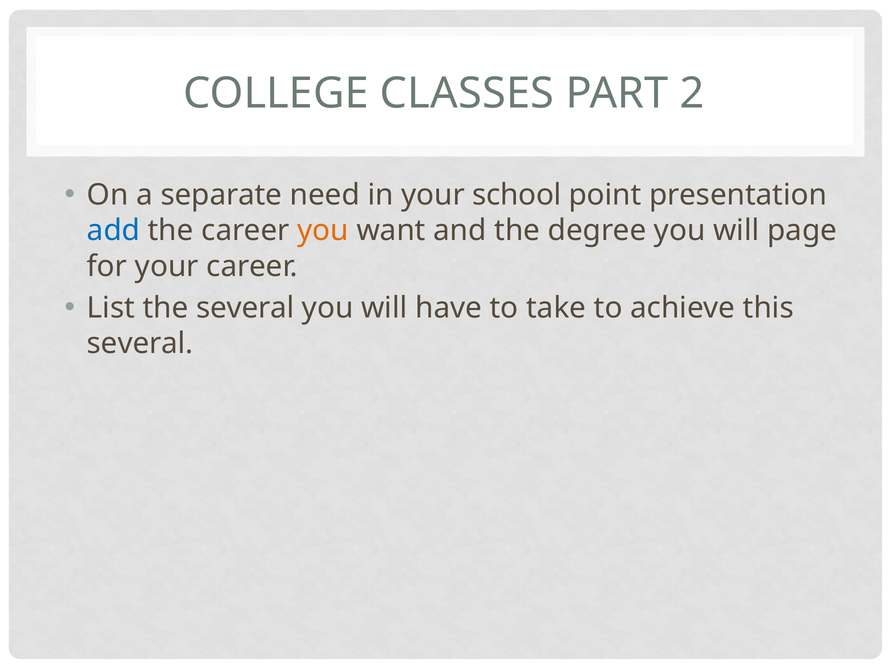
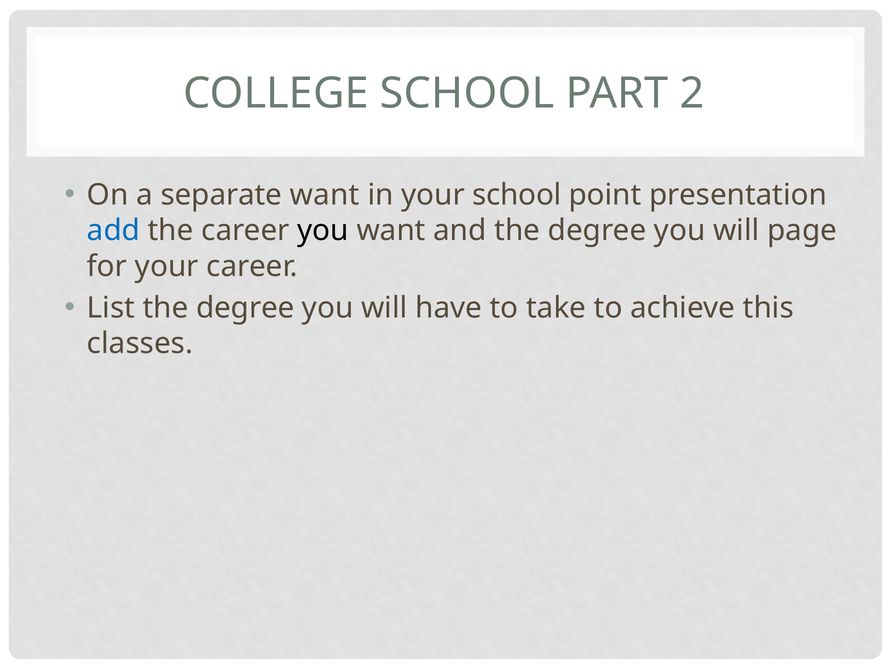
COLLEGE CLASSES: CLASSES -> SCHOOL (467, 93)
separate need: need -> want (325, 195)
you colour: orange -> black (323, 231)
List the several: several -> degree (245, 308)
several: several -> classes (140, 344)
